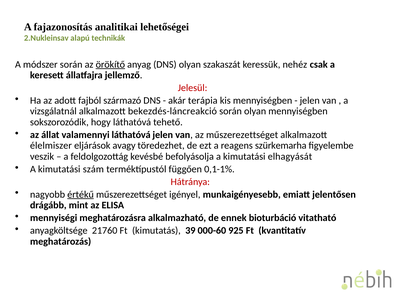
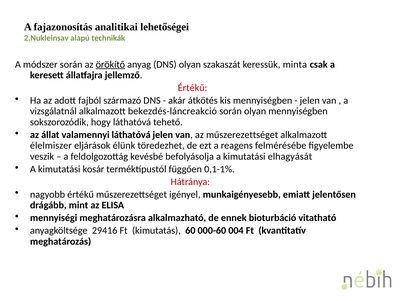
nehéz: nehéz -> minta (295, 64)
Jelesül: Jelesül -> Értékű (193, 88)
terápia: terápia -> átkötés (203, 100)
avagy: avagy -> élünk (124, 146)
szürkemarha: szürkemarha -> felmérésébe (281, 146)
szám: szám -> kosár (93, 169)
értékű underline: present -> none (81, 194)
21760: 21760 -> 29416 (105, 230)
39: 39 -> 60 (190, 230)
925: 925 -> 004 (236, 230)
